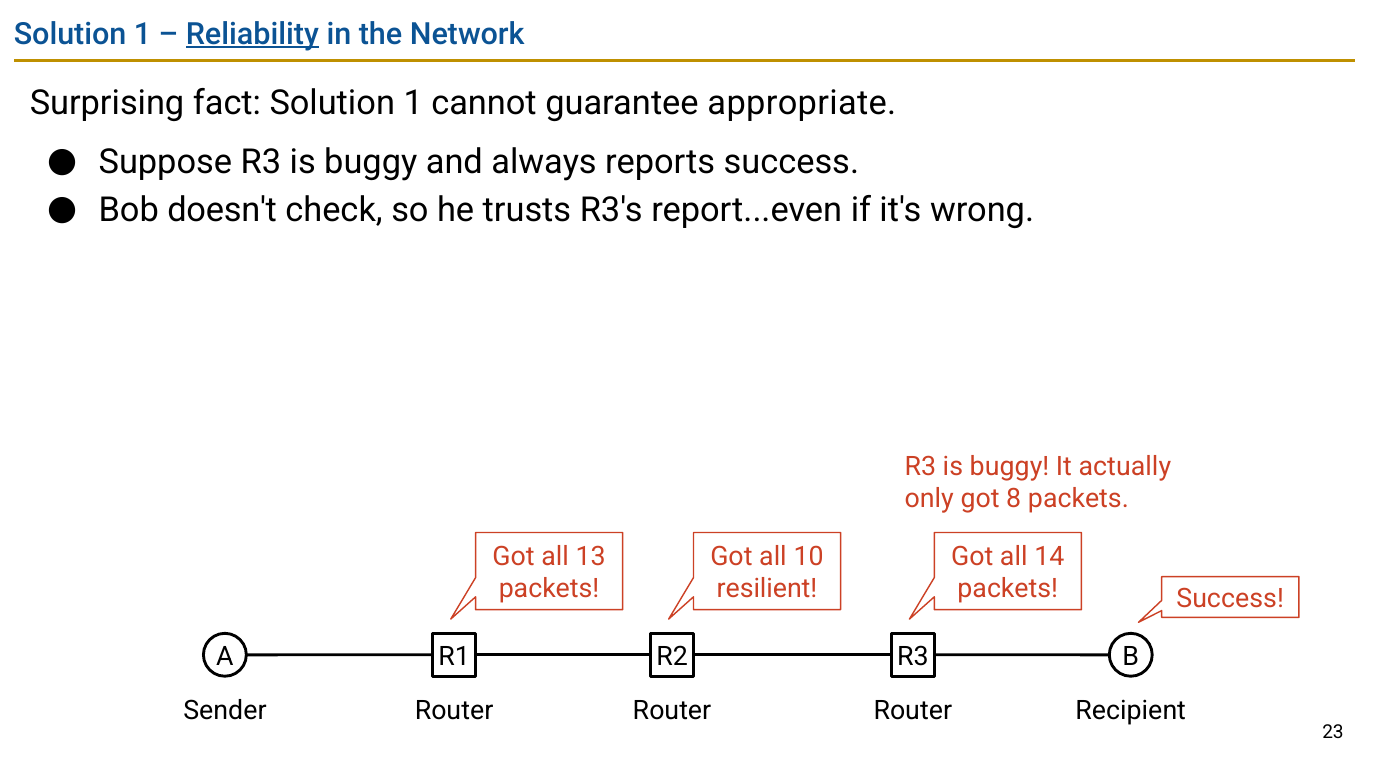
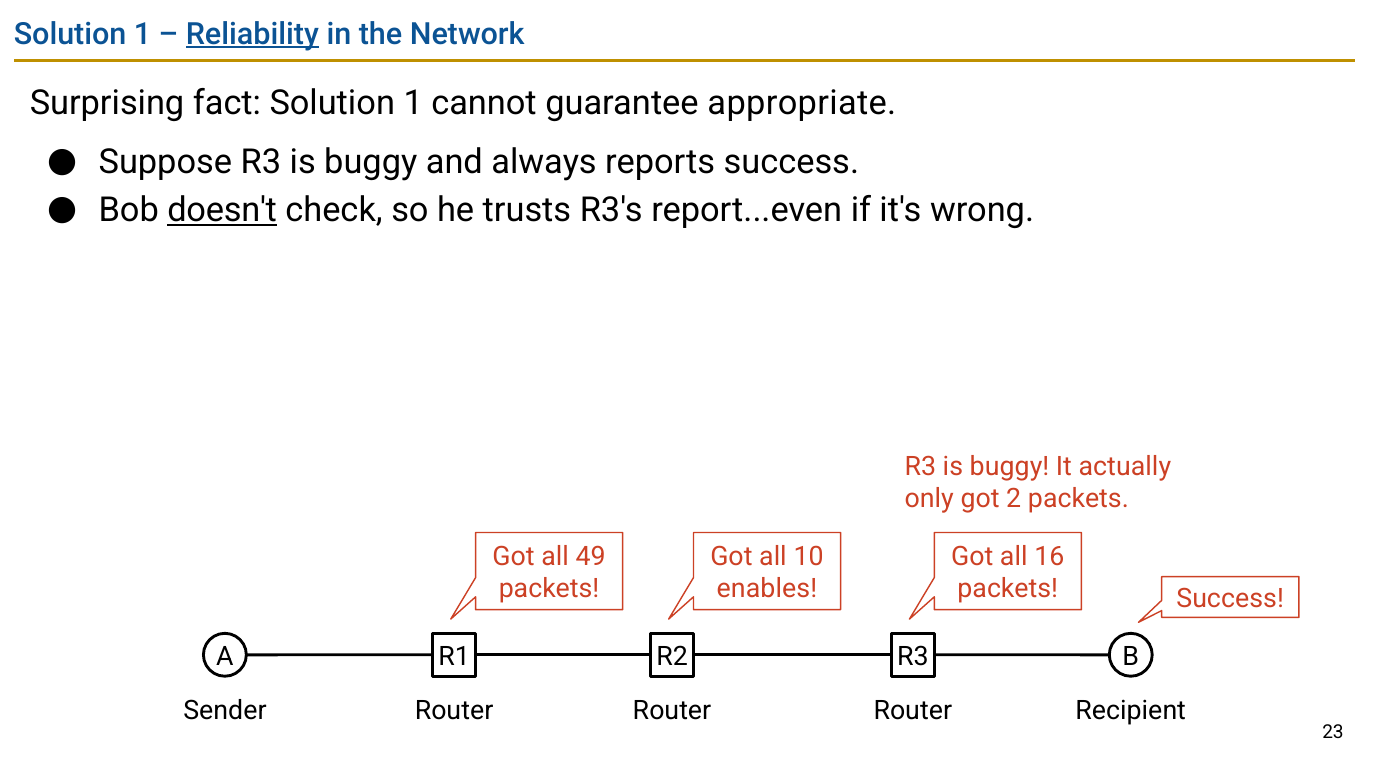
doesn't underline: none -> present (222, 210)
8: 8 -> 2 (1014, 499)
13: 13 -> 49 (591, 557)
14: 14 -> 16 (1049, 557)
resilient: resilient -> enables (767, 589)
